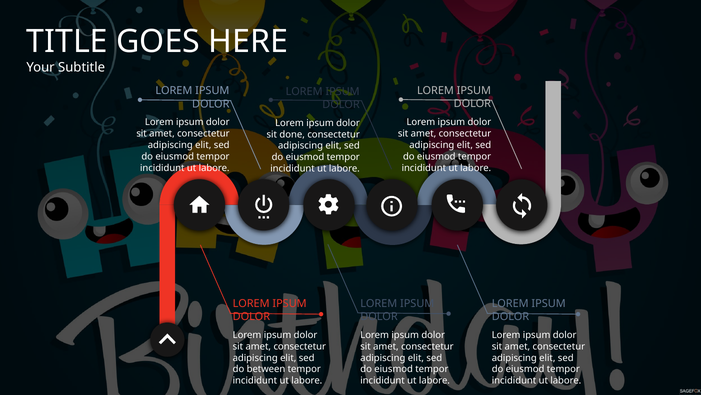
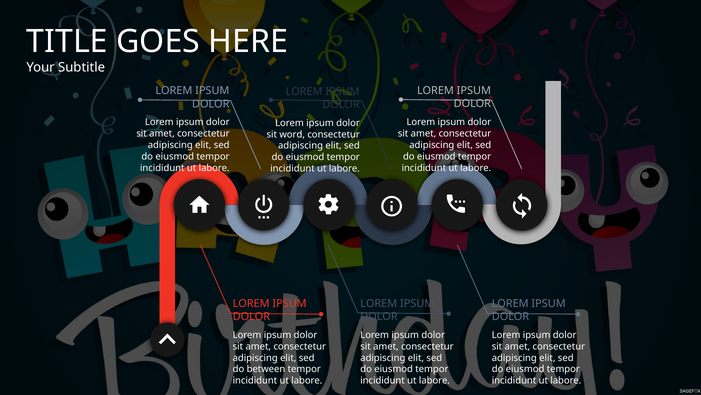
done: done -> word (292, 134)
